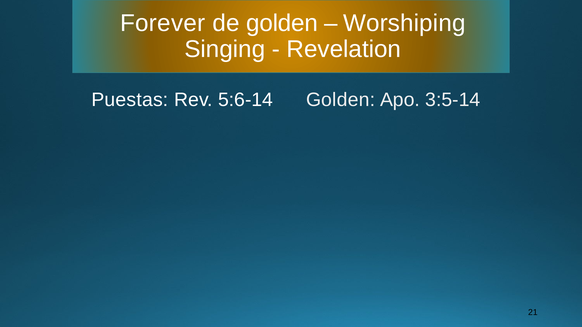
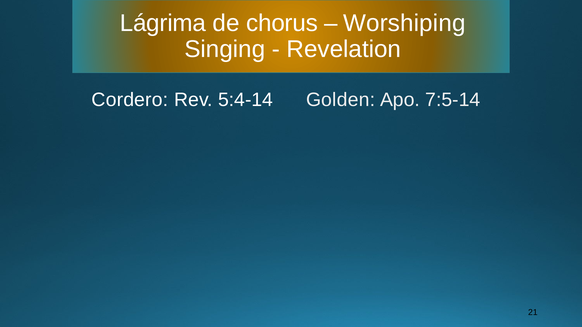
Forever: Forever -> Lágrima (163, 23)
de golden: golden -> chorus (282, 23)
3:5-14: 3:5-14 -> 7:5-14 (453, 100)
Puestas: Puestas -> Cordero (130, 100)
5:6-14: 5:6-14 -> 5:4-14 (246, 100)
